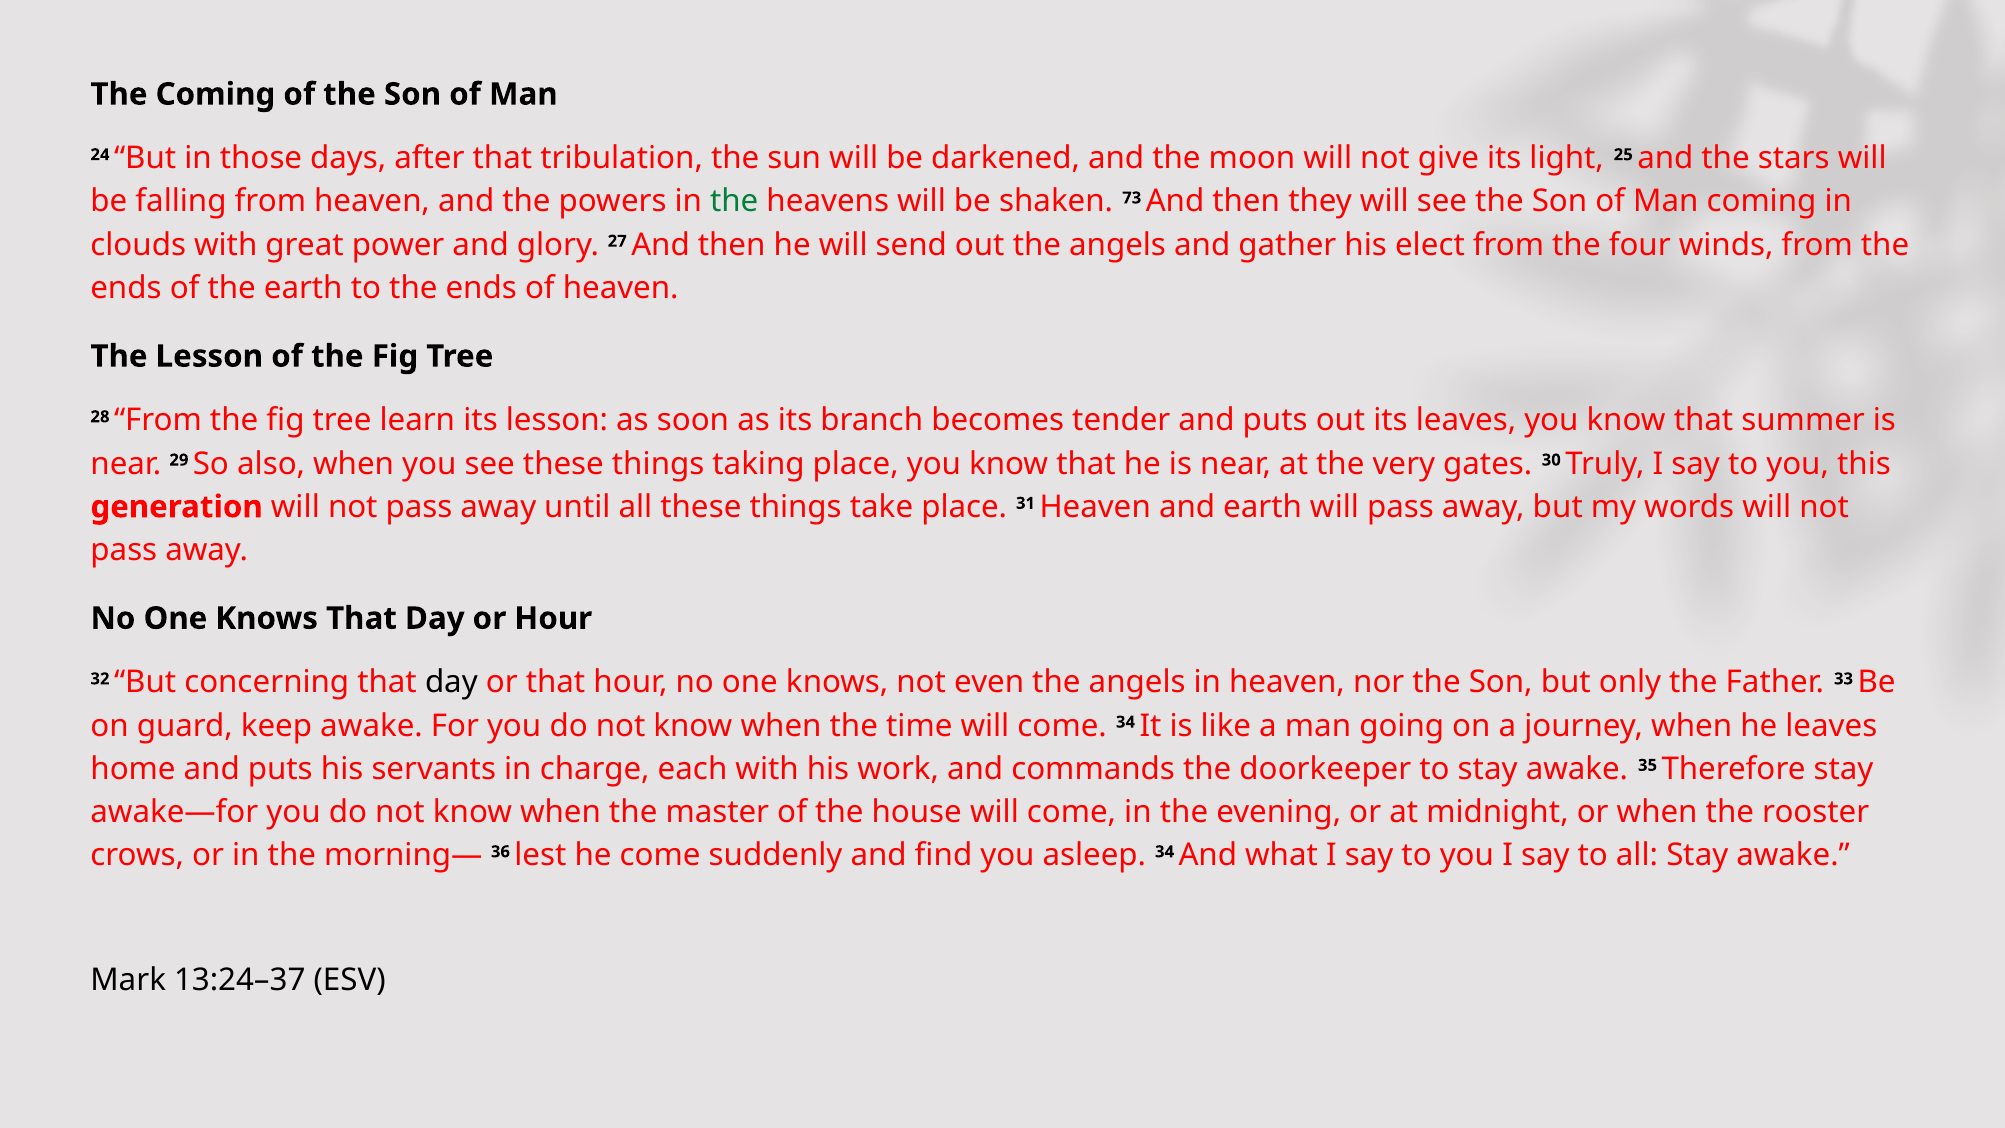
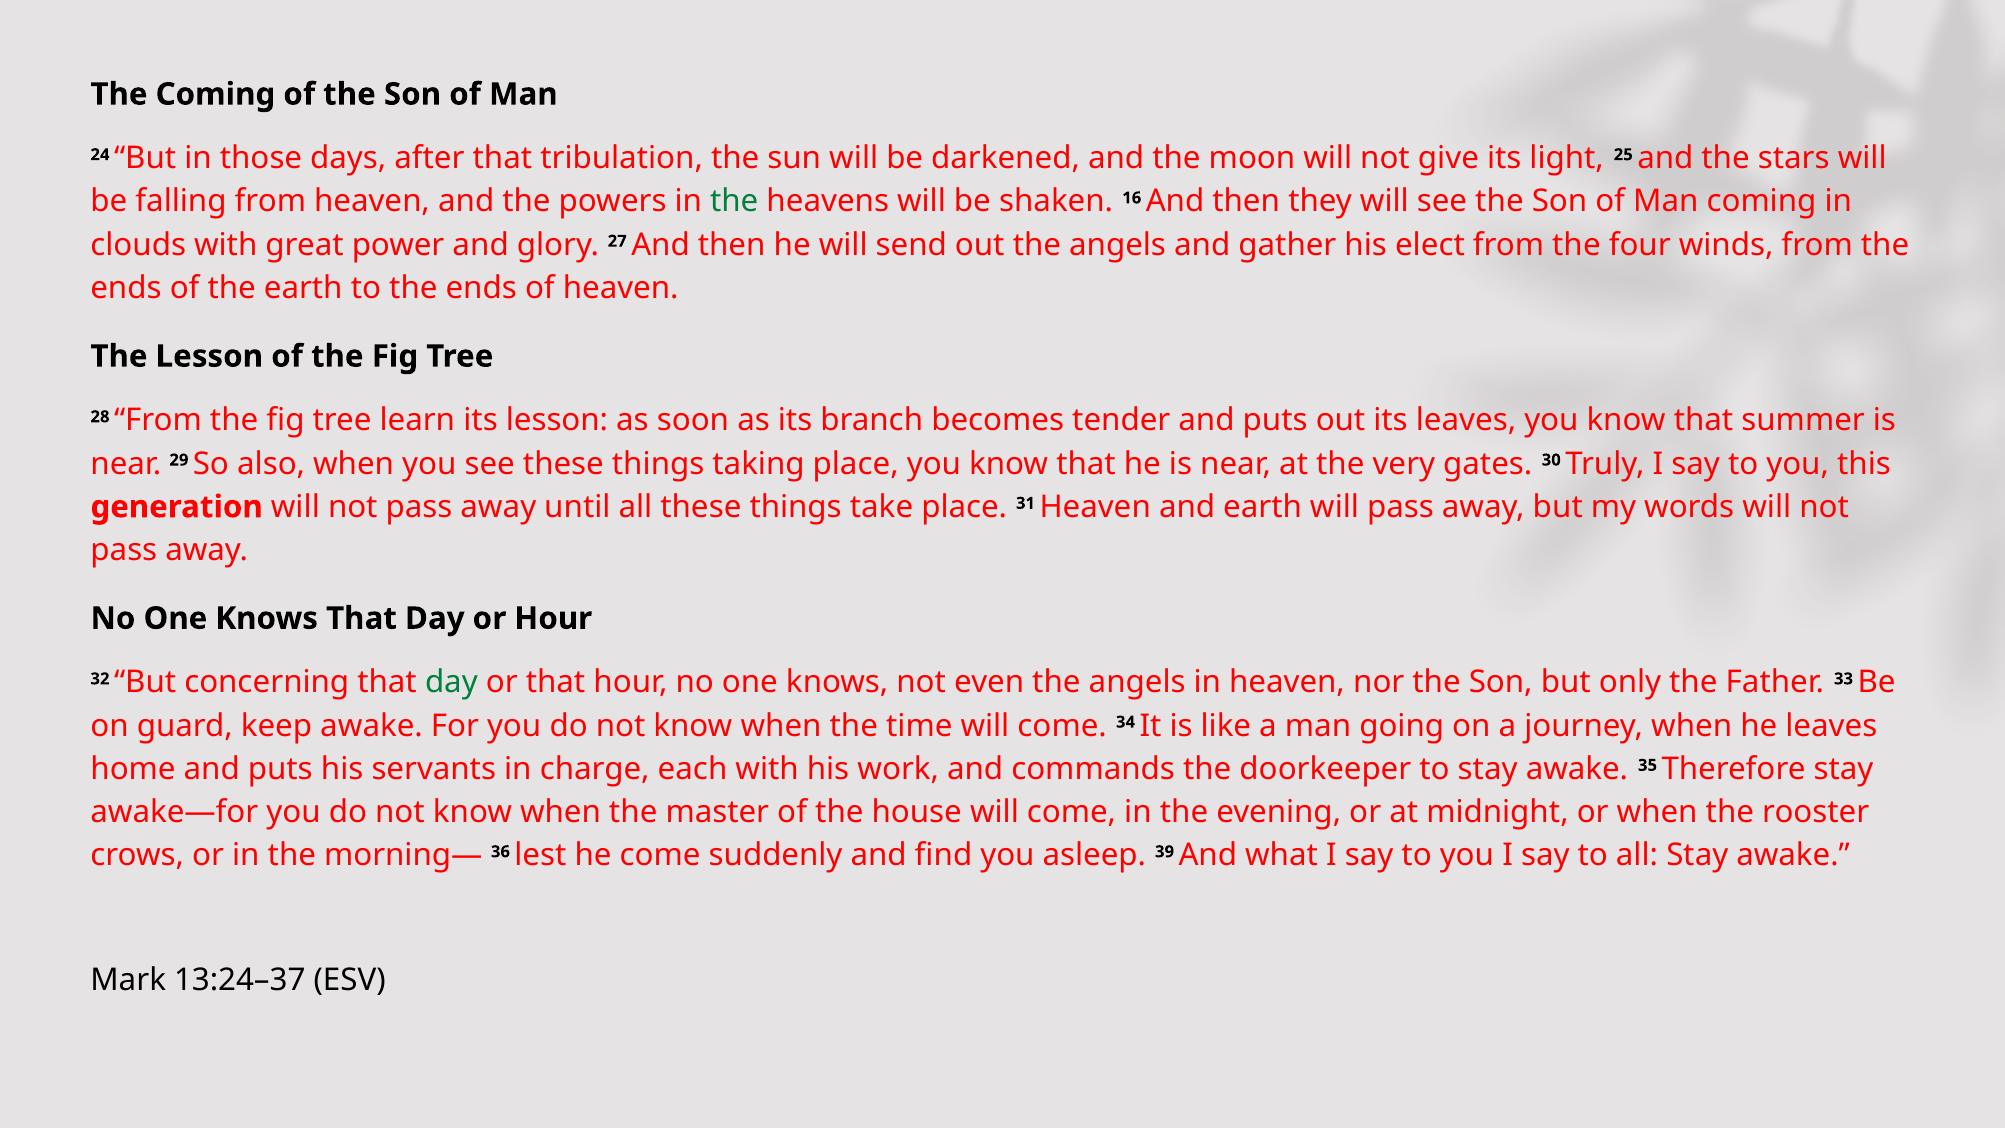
73: 73 -> 16 (1132, 198)
day colour: black -> green (451, 682)
asleep 34: 34 -> 39 (1165, 852)
